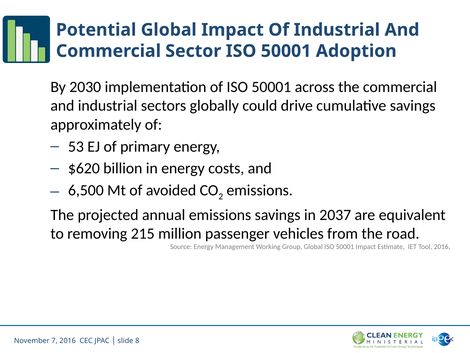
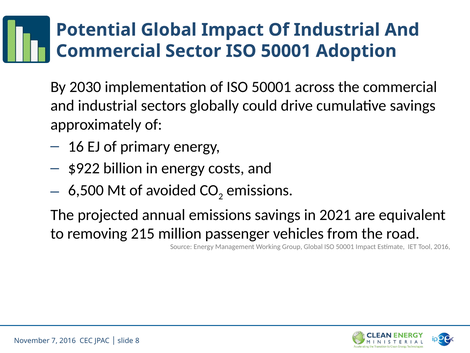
53: 53 -> 16 (76, 146)
$620: $620 -> $922 (84, 168)
2037: 2037 -> 2021 (335, 215)
